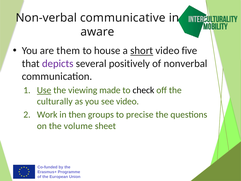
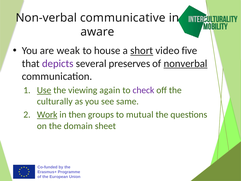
them: them -> weak (68, 51)
positively: positively -> preserves (129, 63)
nonverbal underline: none -> present (186, 63)
made: made -> again (110, 90)
check colour: black -> purple (143, 90)
see video: video -> same (127, 101)
Work underline: none -> present (47, 114)
precise: precise -> mutual (140, 114)
volume: volume -> domain (78, 126)
